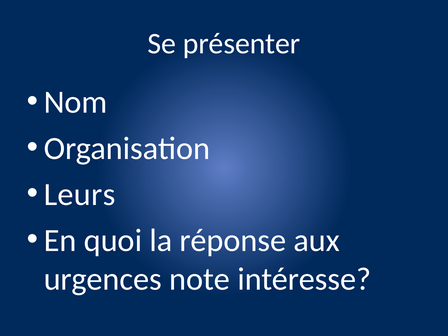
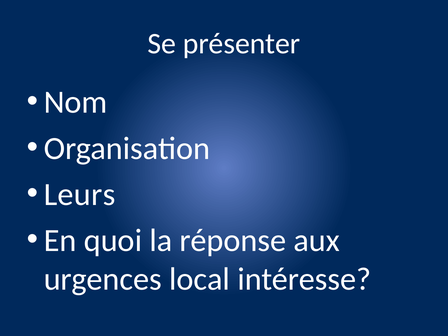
note: note -> local (200, 279)
